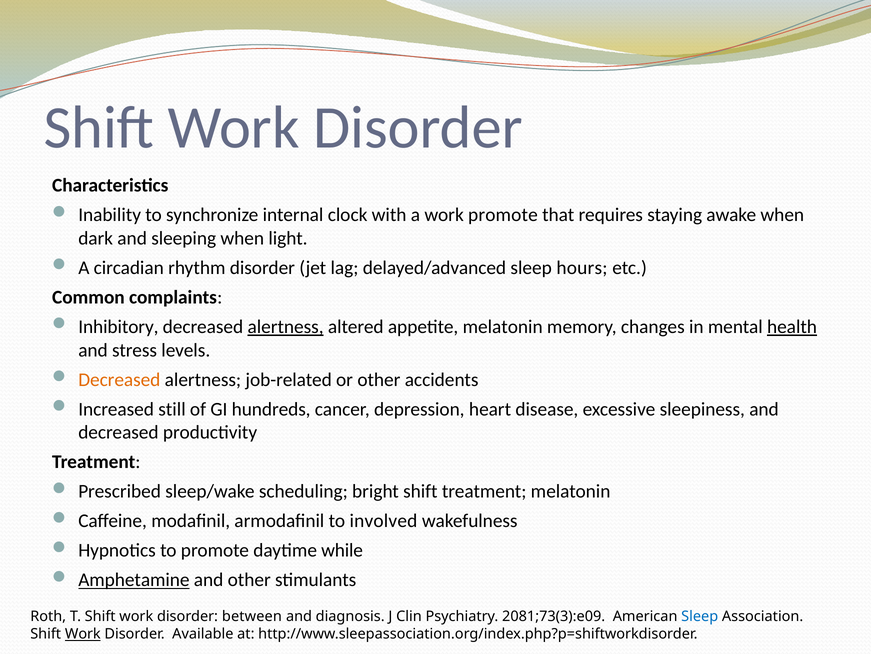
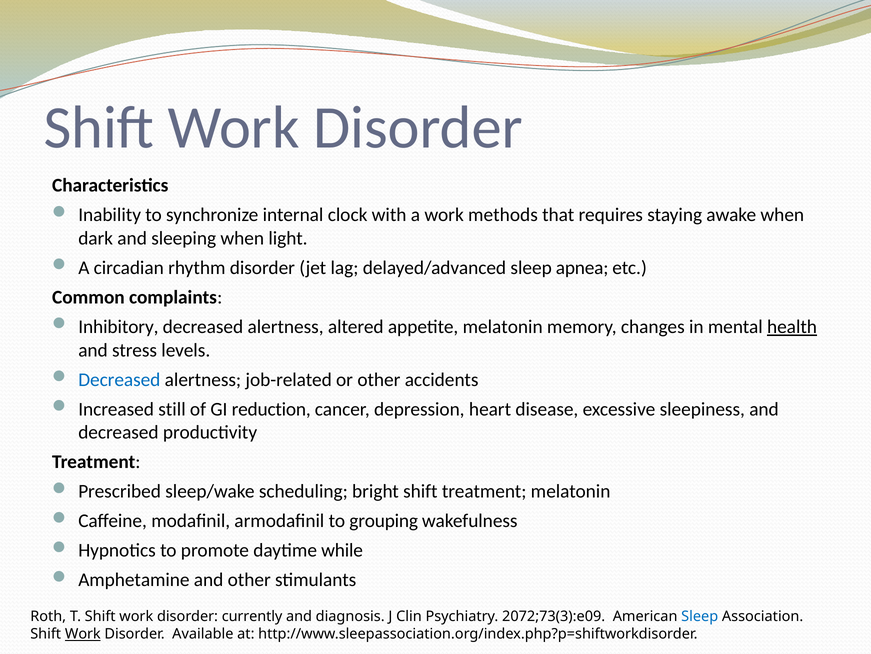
work promote: promote -> methods (503, 215)
hours: hours -> apnea (582, 268)
alertness underline: present -> none (286, 327)
Decreased colour: orange -> blue (119, 379)
hundreds: hundreds -> reduction (271, 409)
involved: involved -> grouping (384, 520)
Amphetamine underline: present -> none (134, 579)
between: between -> currently (252, 616)
2081;73(3):e09: 2081;73(3):e09 -> 2072;73(3):e09 (554, 616)
